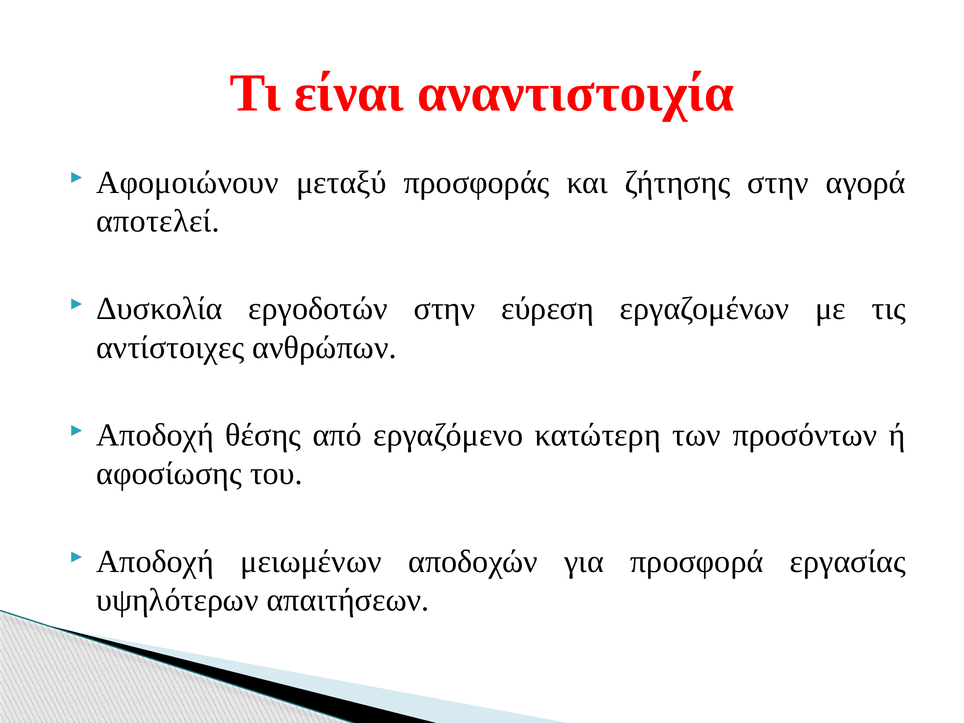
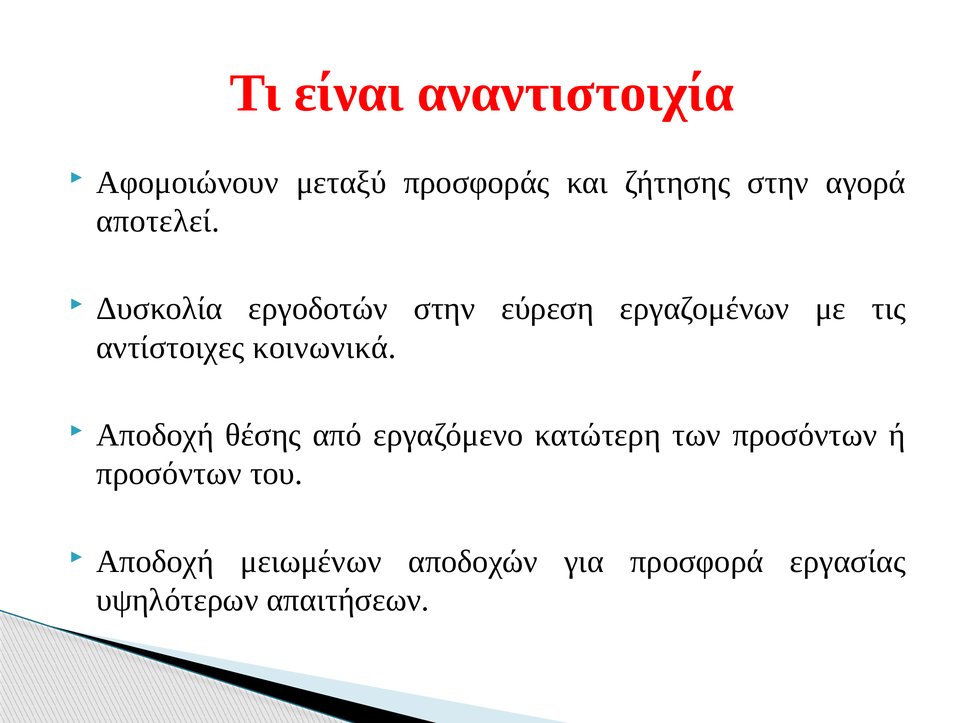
ανθρώπων: ανθρώπων -> κοινωνικά (324, 347)
αφοσίωσης: αφοσίωσης -> προσόντων (169, 474)
